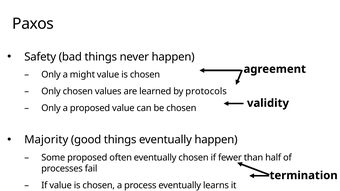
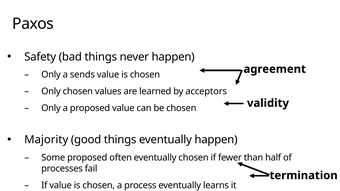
might: might -> sends (82, 75)
protocols: protocols -> acceptors (206, 92)
